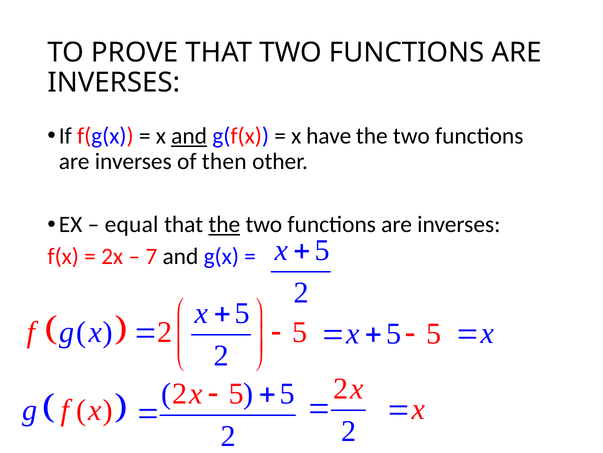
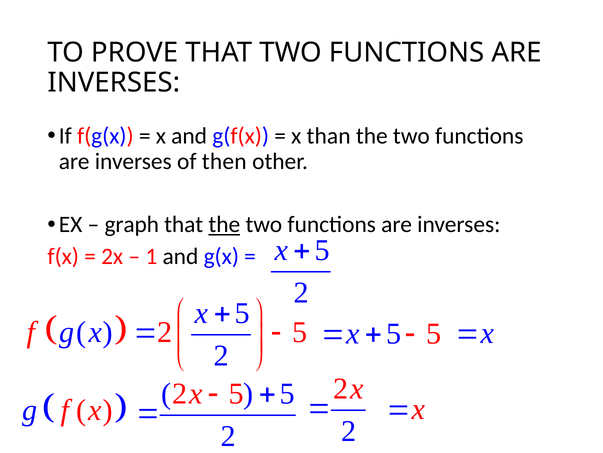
and underline: present -> none (189, 136)
have: have -> than (329, 136)
equal: equal -> graph (132, 224)
7: 7 -> 1 (151, 256)
